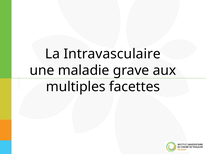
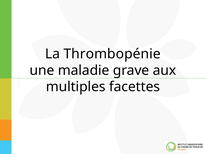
Intravasculaire: Intravasculaire -> Thrombopénie (112, 54)
